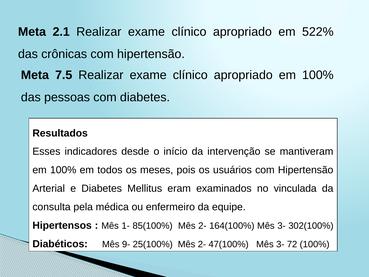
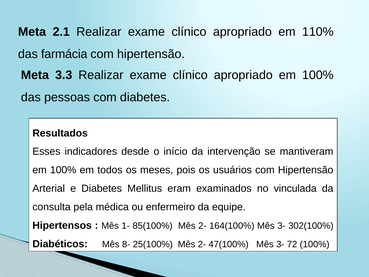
522%: 522% -> 110% (318, 32)
crônicas: crônicas -> farmácia (64, 54)
7.5: 7.5 -> 3.3 (64, 75)
9-: 9- -> 8- (126, 244)
